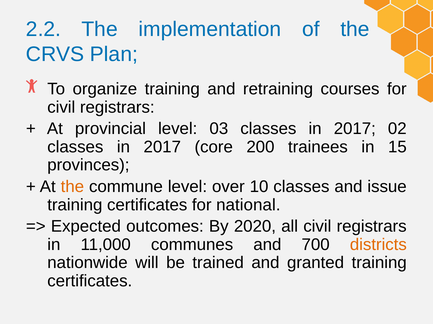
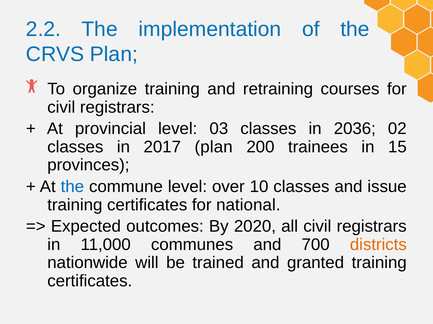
03 classes in 2017: 2017 -> 2036 (355, 129)
2017 core: core -> plan (214, 147)
the colour: orange -> blue (72, 187)
